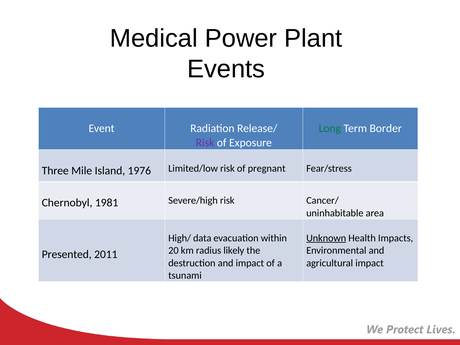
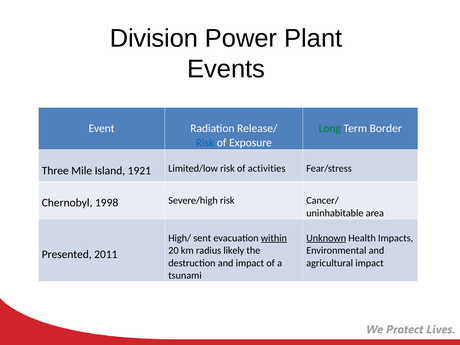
Medical: Medical -> Division (154, 39)
Risk colour: purple -> blue (205, 143)
1976: 1976 -> 1921 (139, 171)
pregnant: pregnant -> activities (267, 168)
1981: 1981 -> 1998 (107, 203)
data: data -> sent (202, 238)
within underline: none -> present (274, 238)
